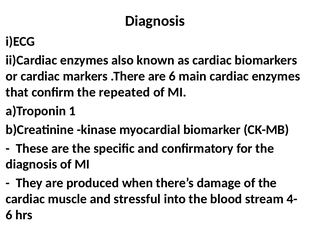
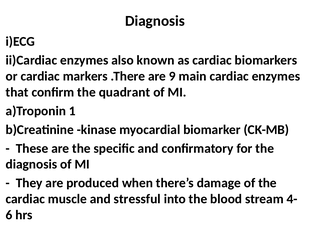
are 6: 6 -> 9 (172, 76)
repeated: repeated -> quadrant (124, 92)
